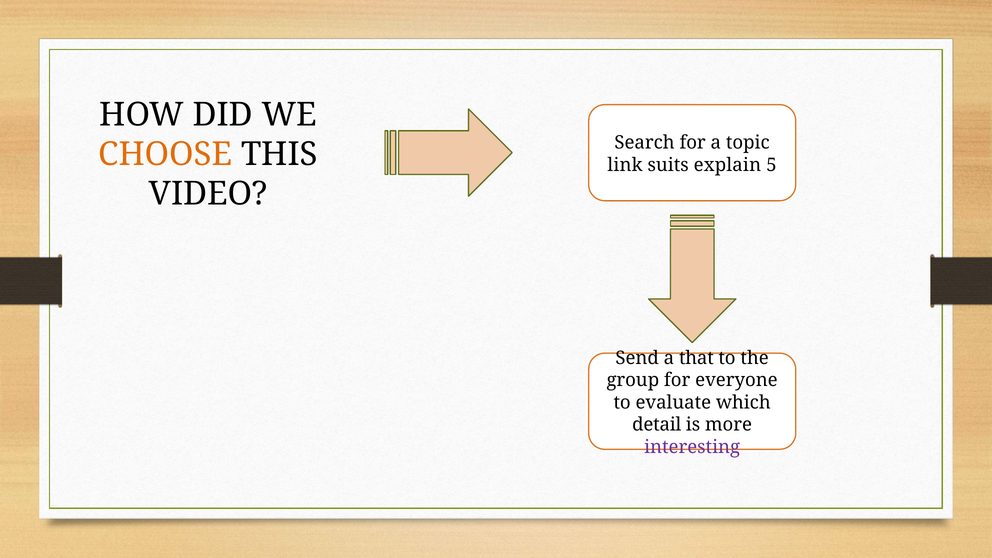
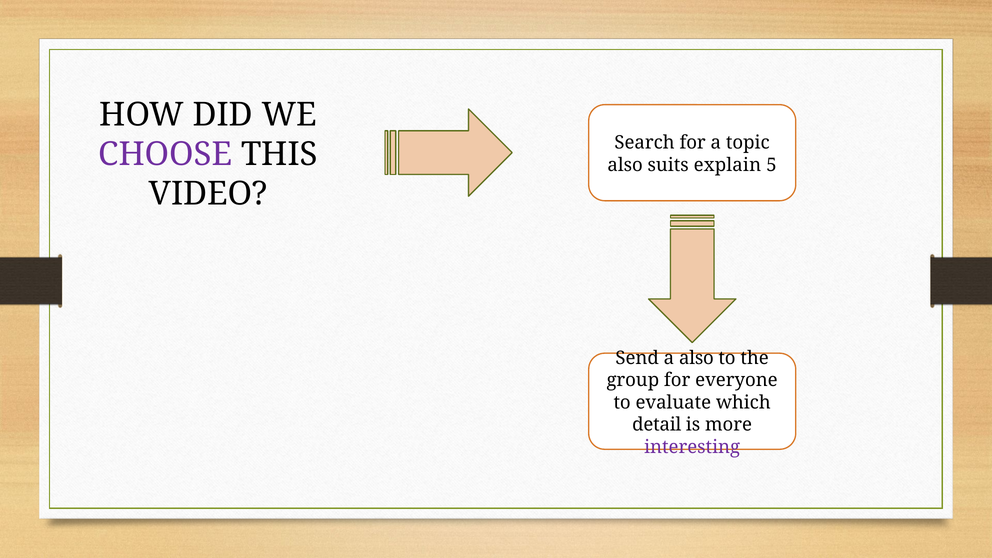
CHOOSE colour: orange -> purple (165, 154)
link: link -> also (625, 165)
a that: that -> also (696, 358)
